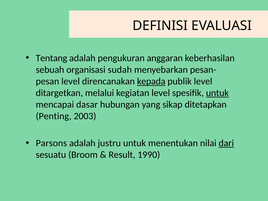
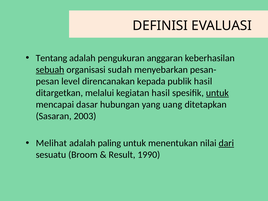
sebuah underline: none -> present (50, 70)
kepada underline: present -> none (151, 81)
publik level: level -> hasil (203, 81)
kegiatan level: level -> hasil (161, 93)
sikap: sikap -> uang (172, 104)
Penting: Penting -> Sasaran (54, 116)
Parsons: Parsons -> Melihat (51, 143)
justru: justru -> paling (109, 143)
